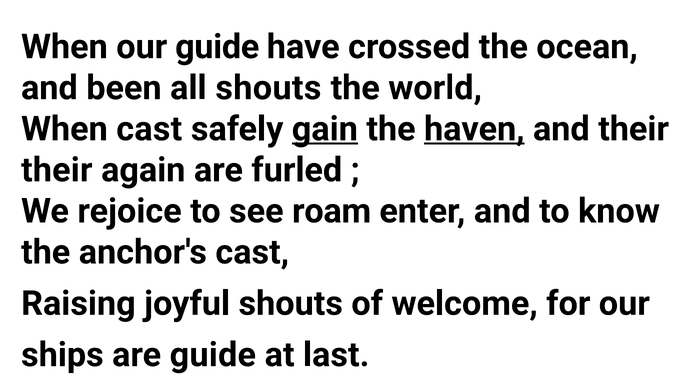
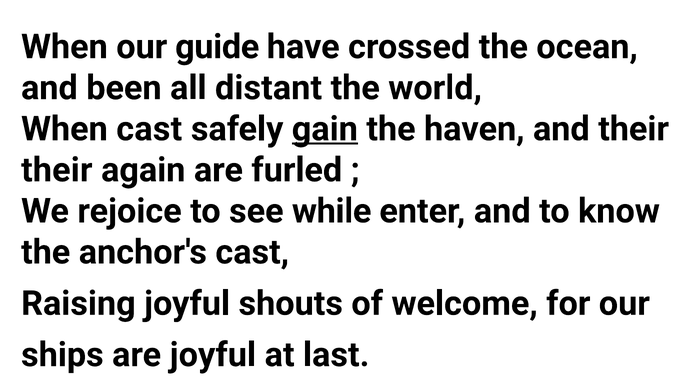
all shouts: shouts -> distant (269, 88)
haven underline: present -> none (474, 129)
roam: roam -> while (332, 211)
are guide: guide -> joyful (213, 355)
